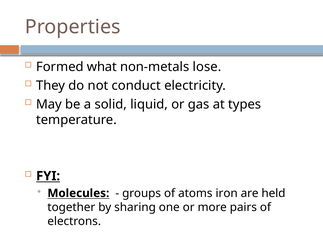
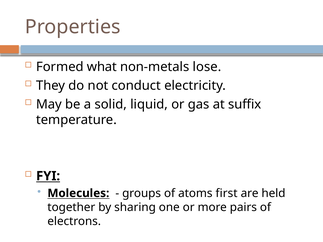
types: types -> suffix (245, 104)
iron: iron -> first (227, 193)
